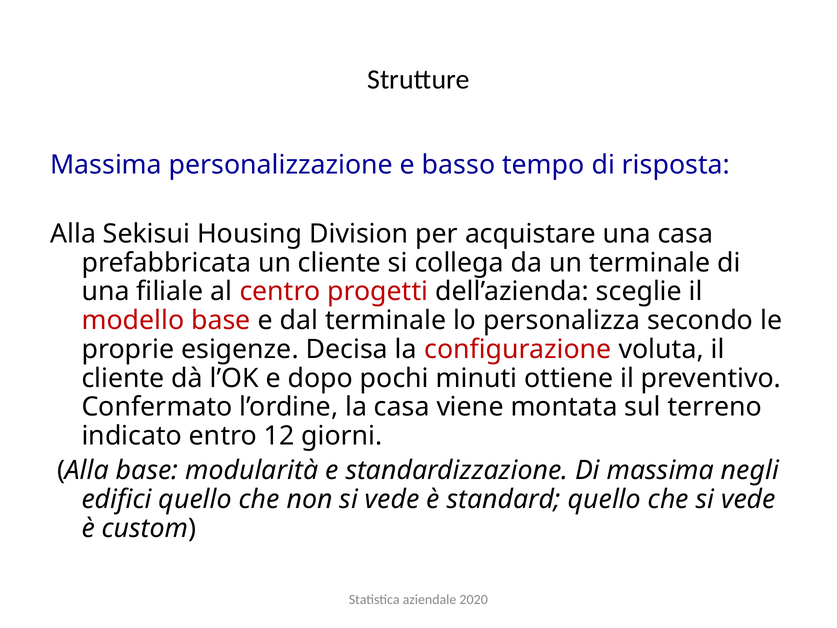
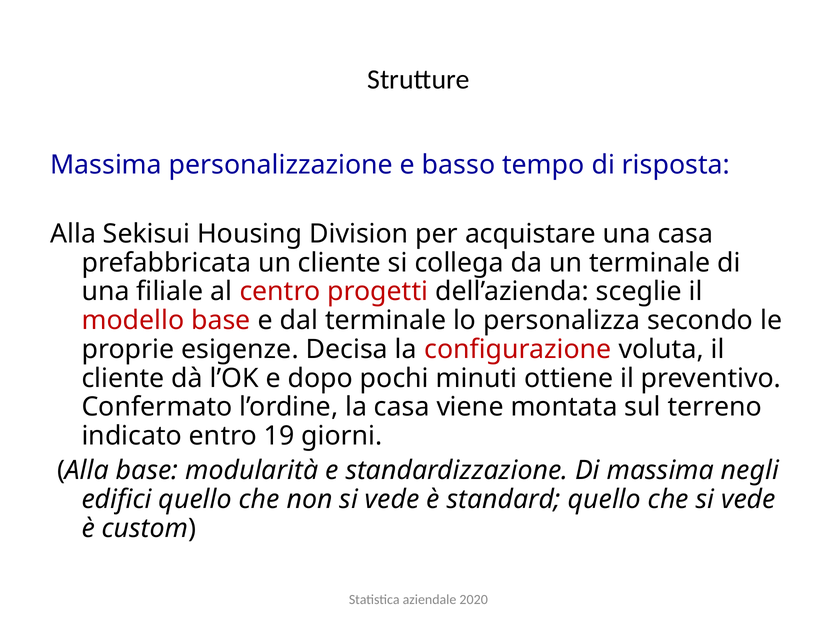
12: 12 -> 19 (279, 436)
